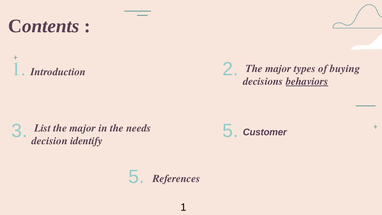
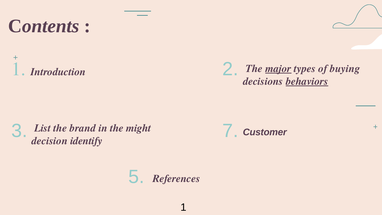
major underline: none -> present (278, 69)
3 5: 5 -> 7 (230, 131)
List the major: major -> brand (83, 128)
needs: needs -> might (139, 128)
